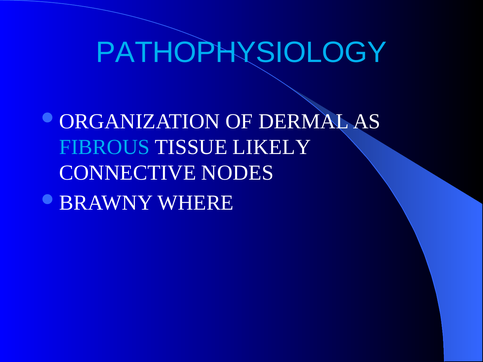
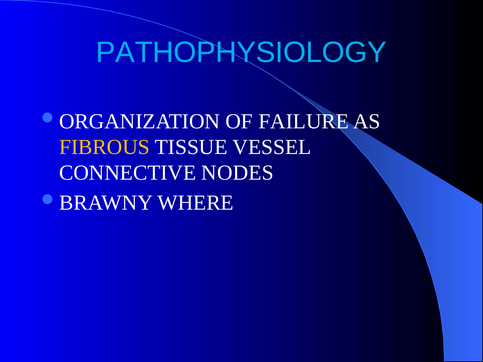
DERMAL: DERMAL -> FAILURE (304, 121)
FIBROUS colour: light blue -> yellow (105, 147)
LIKELY: LIKELY -> VESSEL (272, 147)
